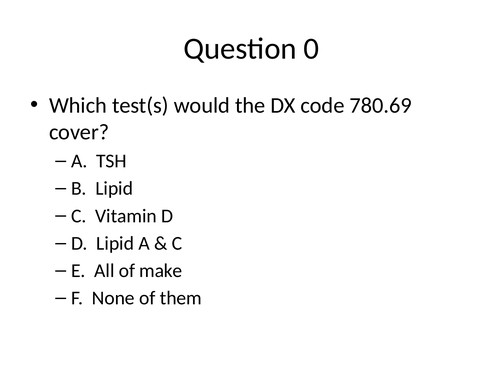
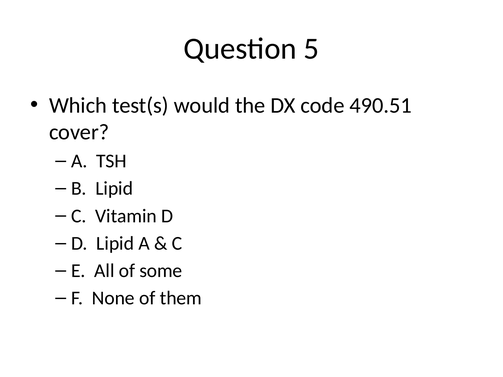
0: 0 -> 5 (311, 49)
780.69: 780.69 -> 490.51 (381, 106)
make: make -> some (161, 271)
